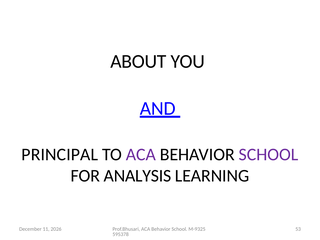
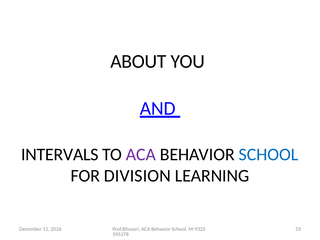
PRINCIPAL: PRINCIPAL -> INTERVALS (60, 155)
SCHOOL colour: purple -> blue (268, 155)
ANALYSIS: ANALYSIS -> DIVISION (137, 176)
